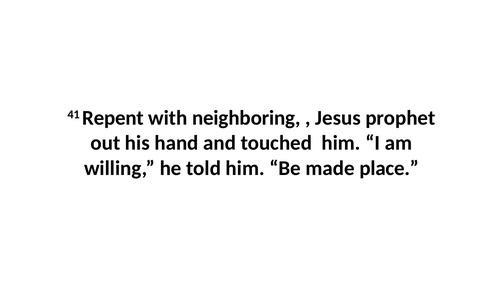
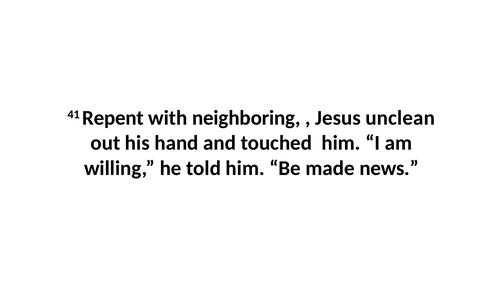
prophet: prophet -> unclean (400, 118)
place: place -> news (389, 168)
